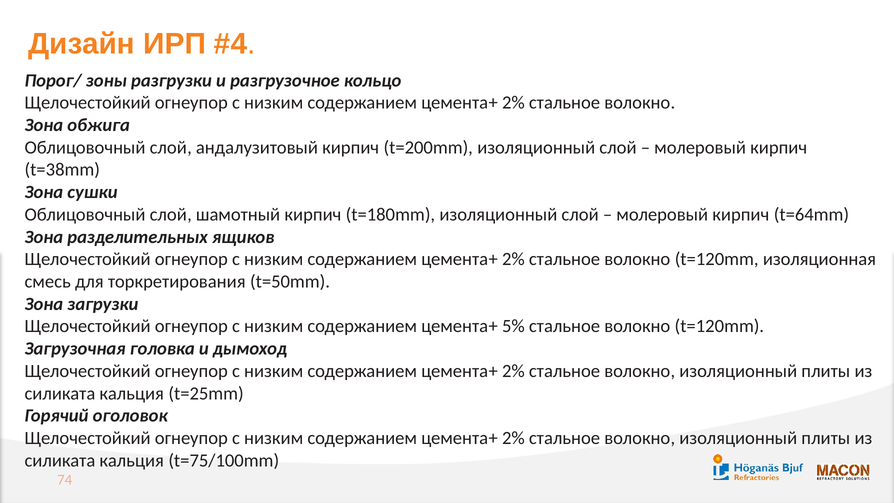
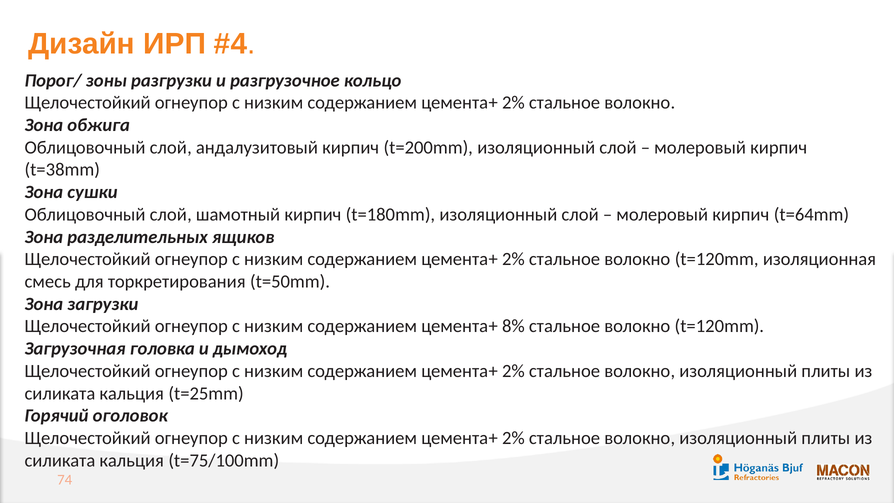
5%: 5% -> 8% (513, 326)
